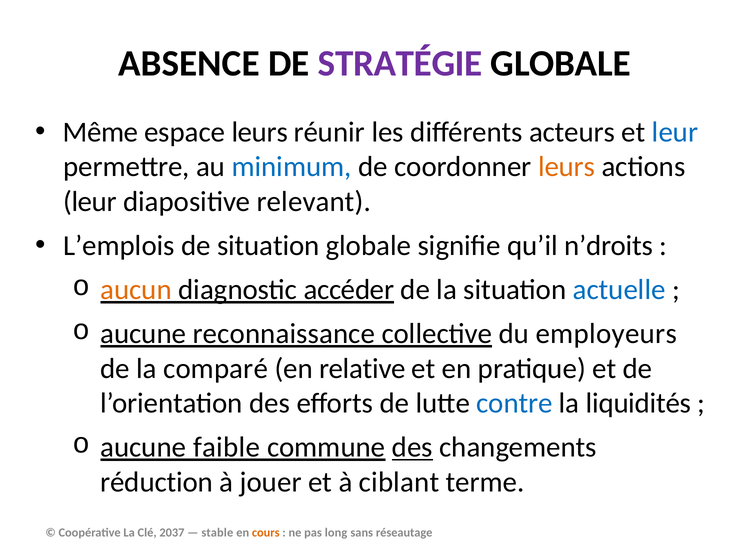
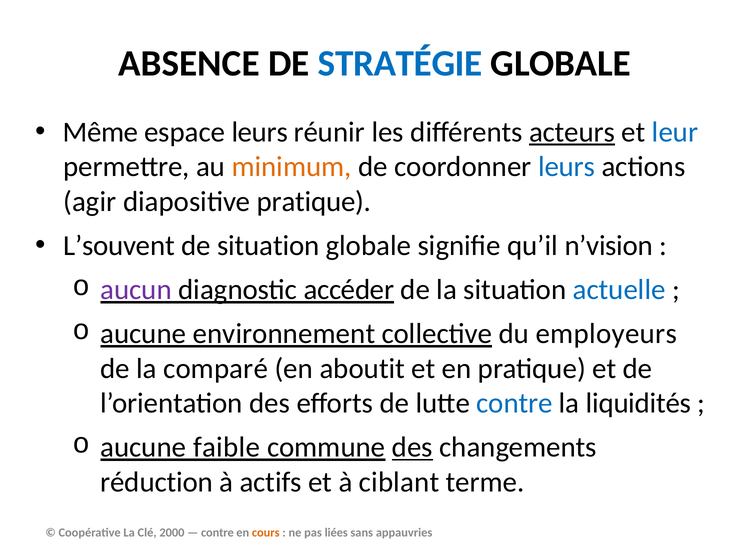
STRATÉGIE colour: purple -> blue (400, 63)
acteurs underline: none -> present (572, 132)
minimum colour: blue -> orange (292, 167)
leurs colour: orange -> blue (567, 167)
leur: leur -> agir (90, 202)
diapositive relevant: relevant -> pratique (314, 202)
L’emplois: L’emplois -> L’souvent (119, 246)
n’droits: n’droits -> n’vision (609, 246)
aucun colour: orange -> purple (136, 290)
reconnaissance: reconnaissance -> environnement (284, 334)
relative: relative -> aboutit (362, 369)
jouer: jouer -> actifs (271, 482)
2037: 2037 -> 2000 (172, 533)
stable: stable -> contre (217, 533)
long: long -> liées (336, 533)
réseautage: réseautage -> appauvries (404, 533)
